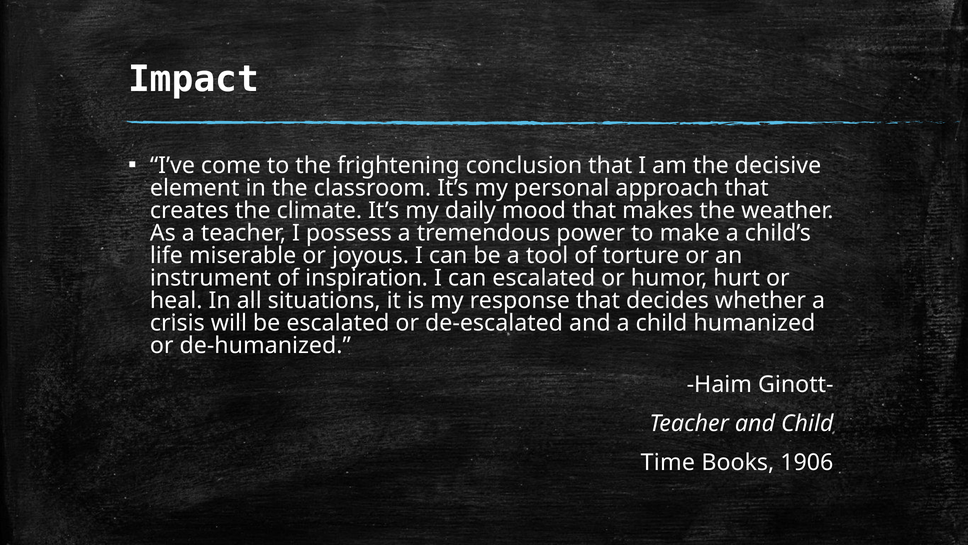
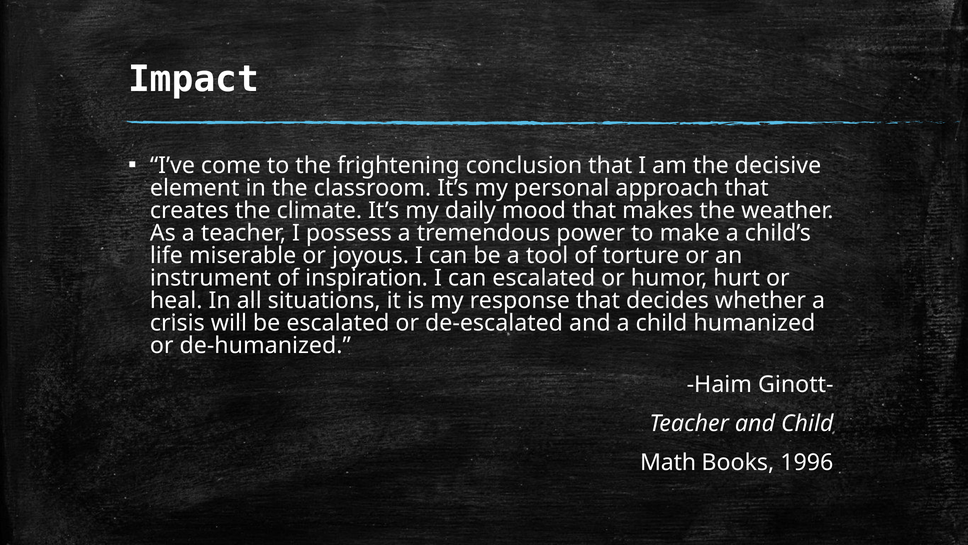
Time: Time -> Math (668, 462)
1906: 1906 -> 1996 (807, 462)
